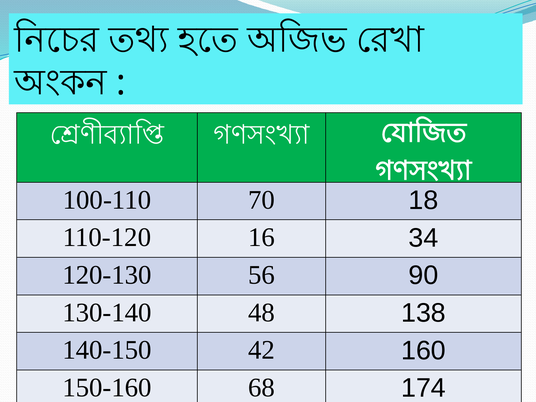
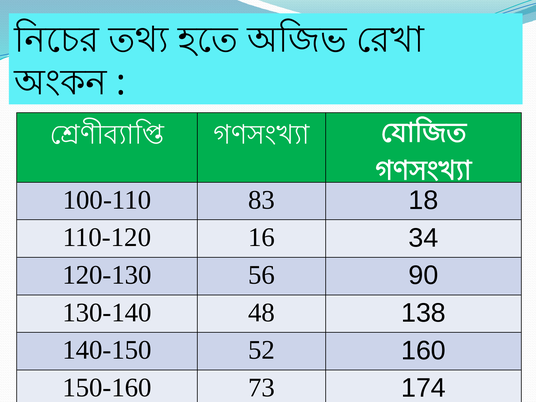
70: 70 -> 83 (262, 200)
42: 42 -> 52 (262, 350)
68: 68 -> 73 (262, 388)
